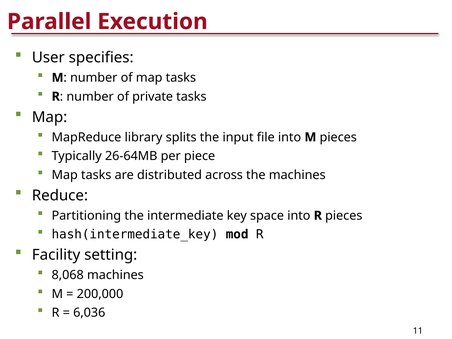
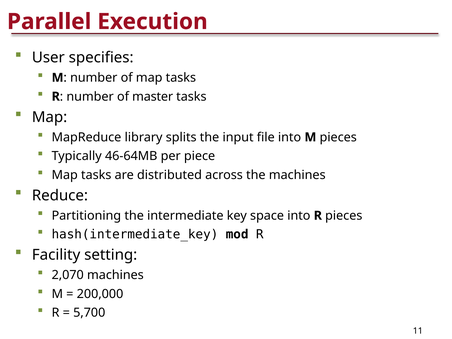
private: private -> master (153, 97)
26-64MB: 26-64MB -> 46-64MB (131, 156)
8,068: 8,068 -> 2,070 (68, 275)
6,036: 6,036 -> 5,700 (89, 313)
